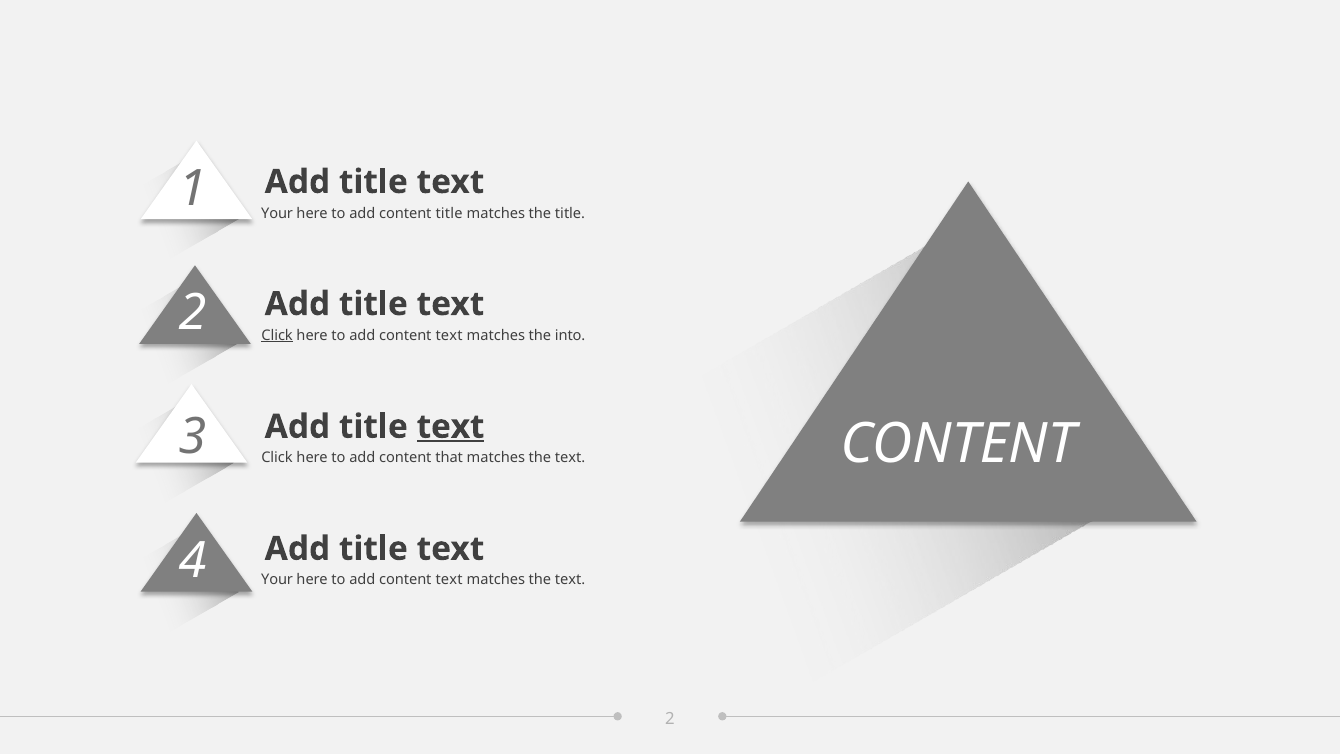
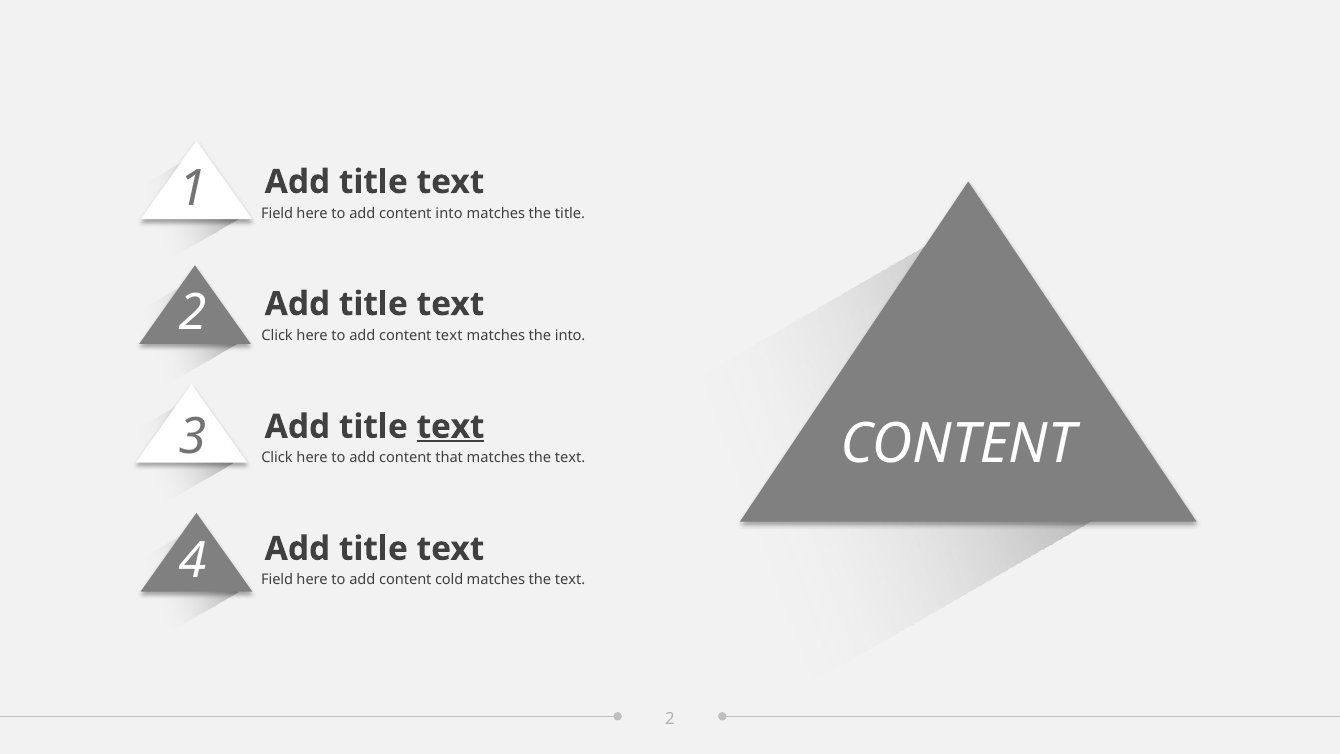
Your: Your -> Field (277, 213)
content title: title -> into (449, 213)
Click underline: present -> none (277, 335)
Your: Your -> Field (277, 580)
text: text -> cold (449, 580)
